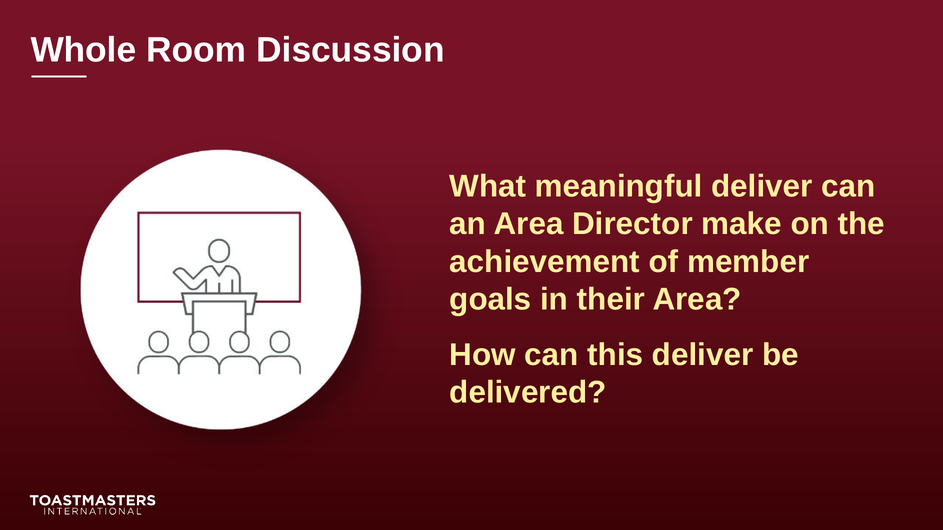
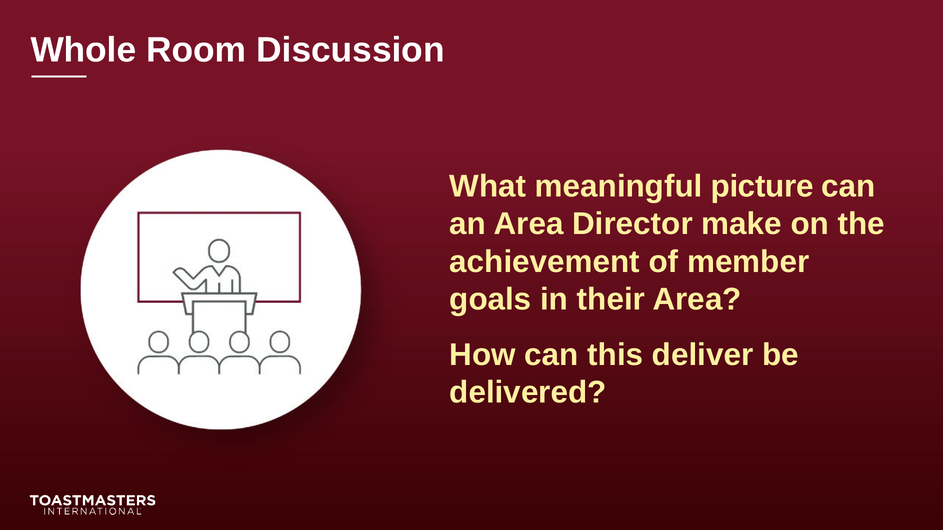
meaningful deliver: deliver -> picture (762, 186)
